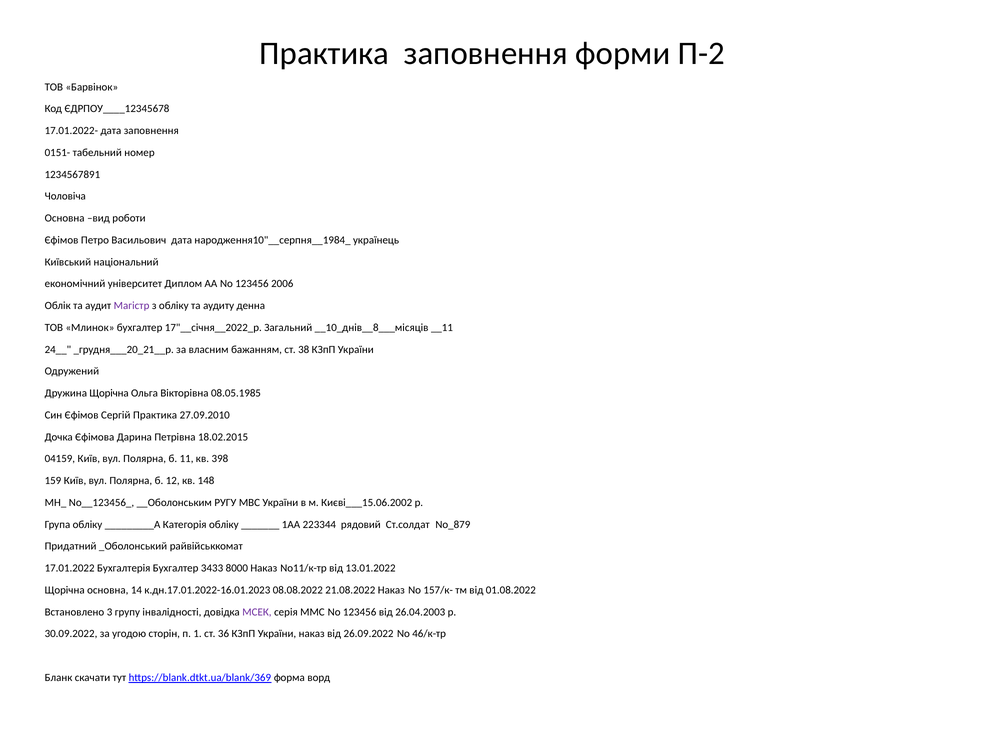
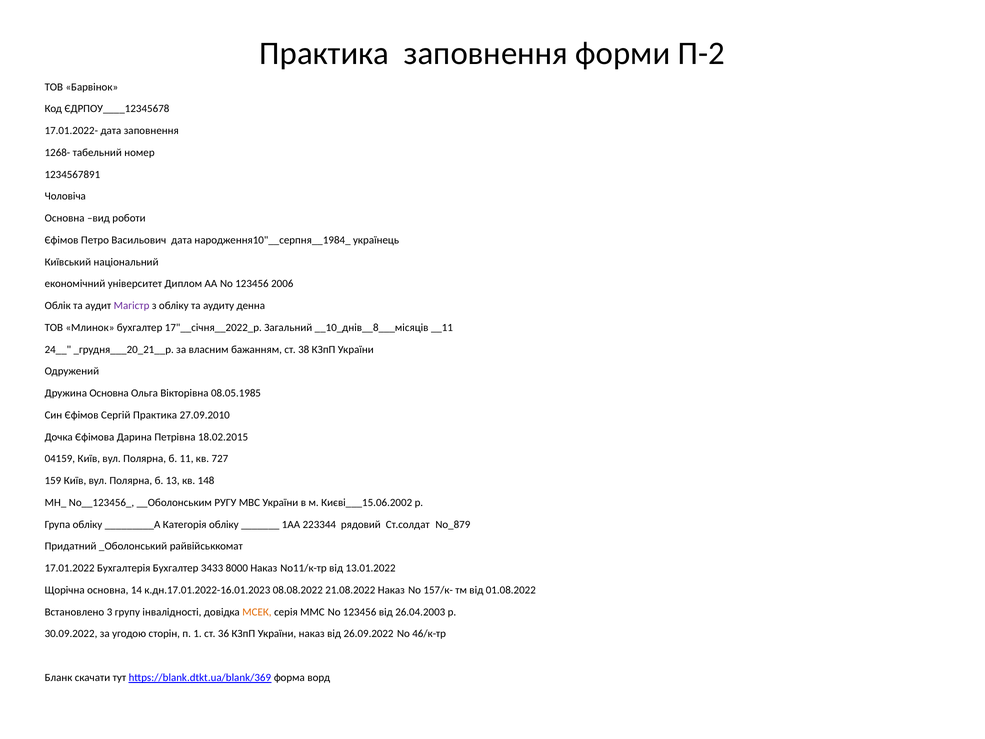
0151-: 0151- -> 1268- (57, 152)
Дружина Щорічна: Щорічна -> Основна (109, 393)
398: 398 -> 727 (220, 459)
12: 12 -> 13 (173, 481)
МСЕК colour: purple -> orange (257, 612)
